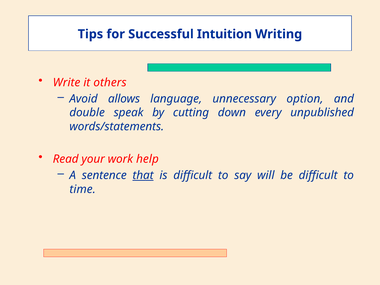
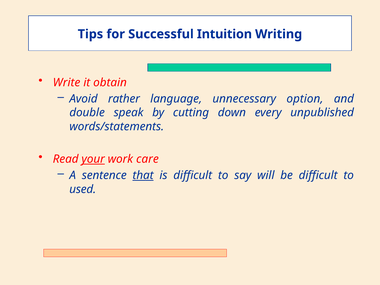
others: others -> obtain (110, 82)
allows: allows -> rather (124, 99)
your underline: none -> present (93, 159)
help: help -> care (147, 159)
time: time -> used (83, 189)
